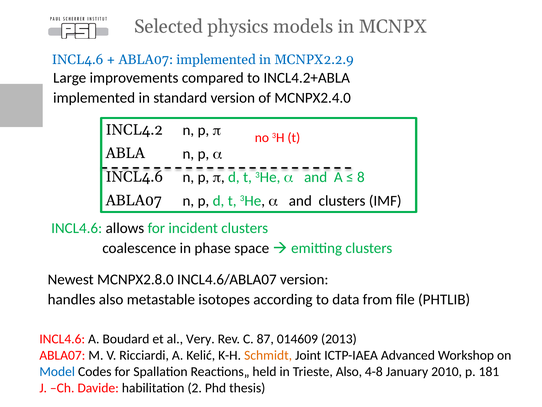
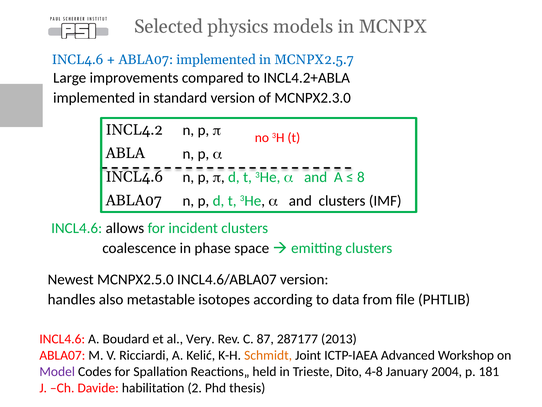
MCNPX2.2.9: MCNPX2.2.9 -> MCNPX2.5.7 (314, 60)
MCNPX2.4.0: MCNPX2.4.0 -> MCNPX2.3.0 (313, 98)
MCNPX2.8.0: MCNPX2.8.0 -> MCNPX2.5.0 (135, 279)
014609: 014609 -> 287177 (297, 339)
Model colour: blue -> purple (57, 371)
Trieste Also: Also -> Dito (349, 371)
2010: 2010 -> 2004 (447, 371)
